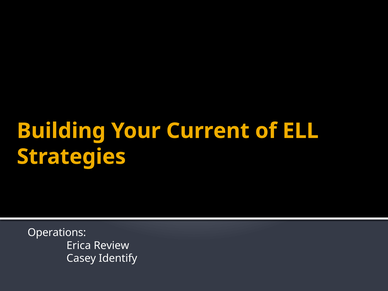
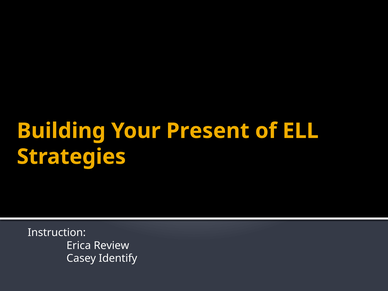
Current: Current -> Present (208, 131)
Operations: Operations -> Instruction (57, 233)
